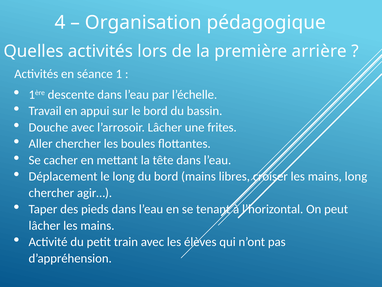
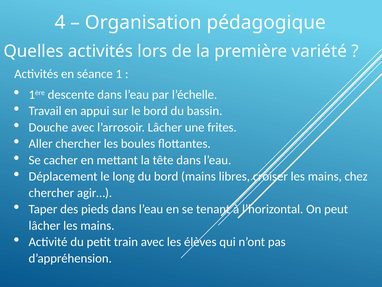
arrière: arrière -> variété (319, 51)
mains long: long -> chez (356, 176)
